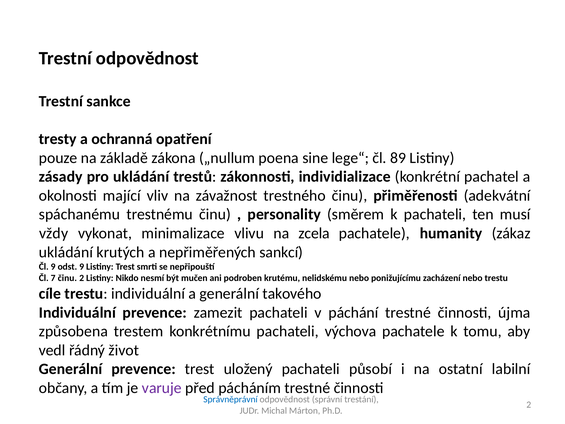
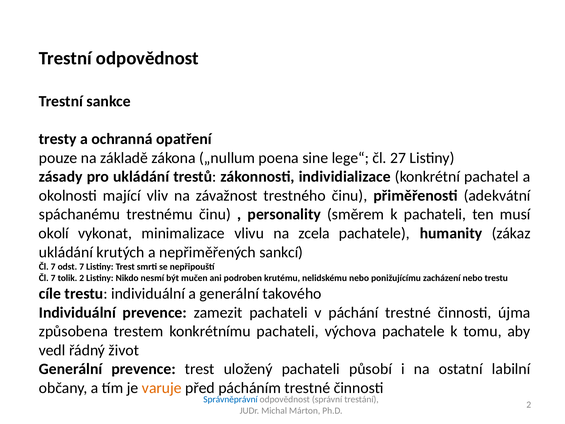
89: 89 -> 27 (398, 158)
vždy: vždy -> okolí (54, 233)
9: 9 -> 7 (53, 267)
odst 9: 9 -> 7 (82, 267)
7 činu: činu -> tolik (67, 278)
varuje colour: purple -> orange (162, 388)
